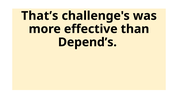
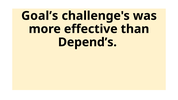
That’s: That’s -> Goal’s (40, 16)
